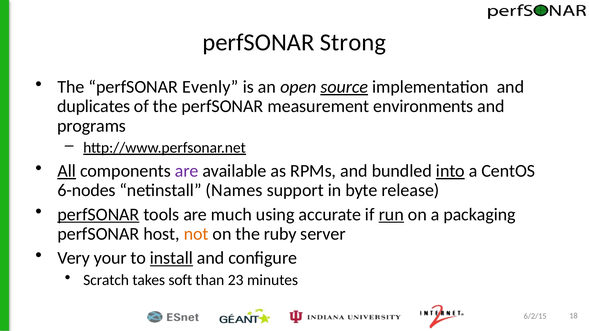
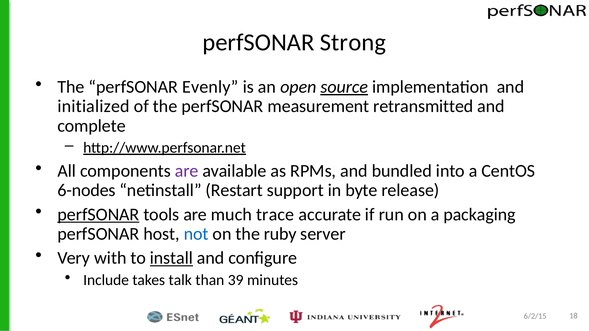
duplicates: duplicates -> initialized (94, 106)
environments: environments -> retransmitted (423, 106)
programs: programs -> complete (92, 126)
All underline: present -> none (67, 171)
into underline: present -> none (450, 171)
Names: Names -> Restart (234, 191)
using: using -> trace (275, 215)
run underline: present -> none (391, 215)
not colour: orange -> blue (196, 234)
your: your -> with (110, 258)
Scratch: Scratch -> Include (106, 280)
soft: soft -> talk (180, 280)
23: 23 -> 39 (236, 280)
